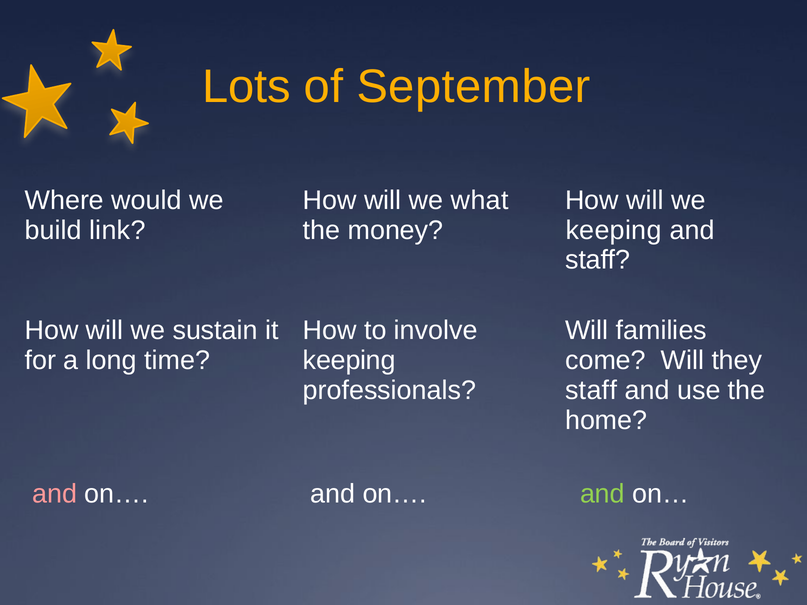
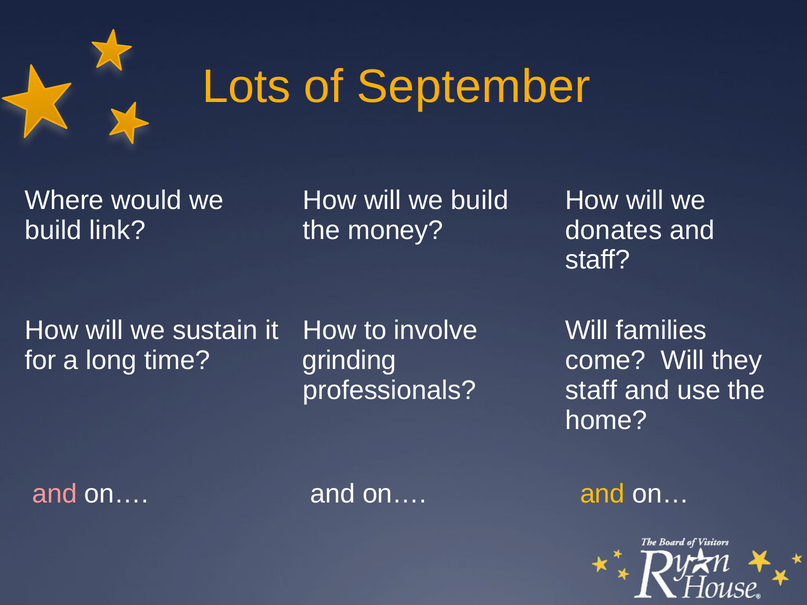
will we what: what -> build (480, 200)
keeping: keeping -> donates (614, 230)
keeping: keeping -> grinding (349, 361)
and colour: light green -> yellow (602, 494)
